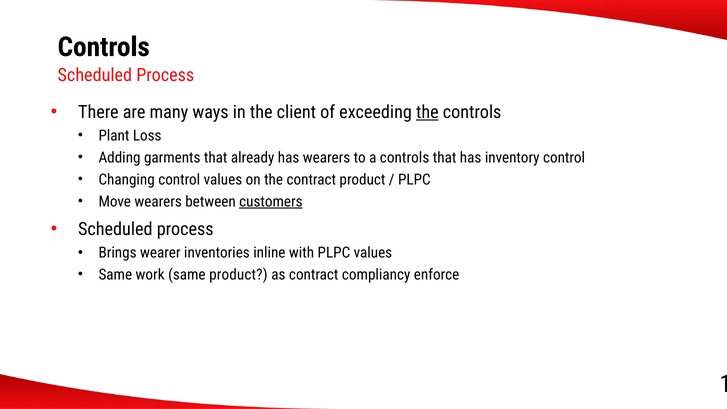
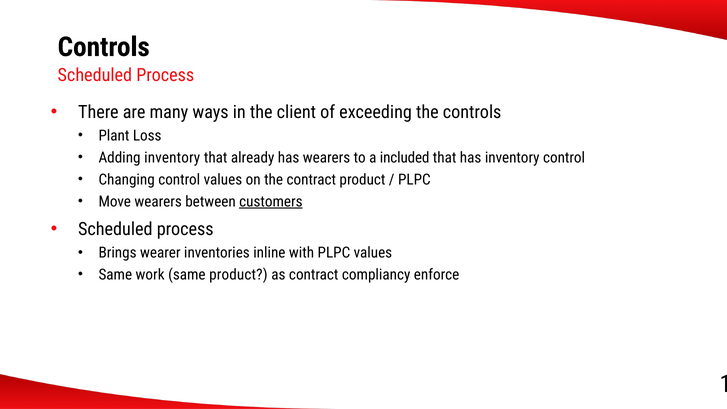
the underline: present -> none (427, 112)
Adding garments: garments -> inventory (172, 158)
a controls: controls -> included (405, 158)
